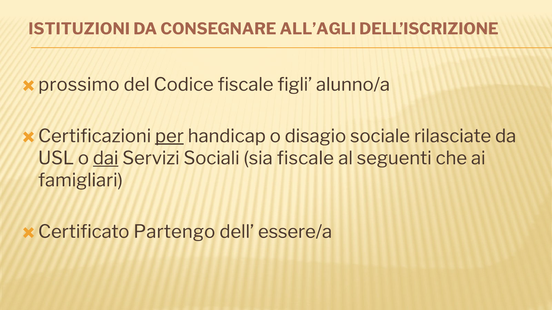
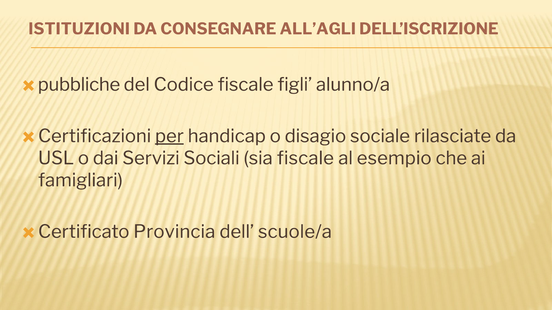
prossimo: prossimo -> pubbliche (79, 85)
dai underline: present -> none (106, 158)
seguenti: seguenti -> esempio (394, 158)
Partengo: Partengo -> Provincia (174, 232)
essere/a: essere/a -> scuole/a (295, 232)
